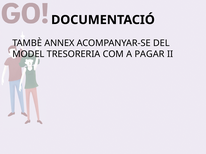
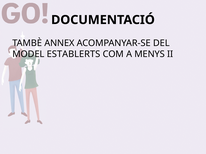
TRESORERIA: TRESORERIA -> ESTABLERTS (74, 54)
PAGAR: PAGAR -> MENYS (150, 54)
